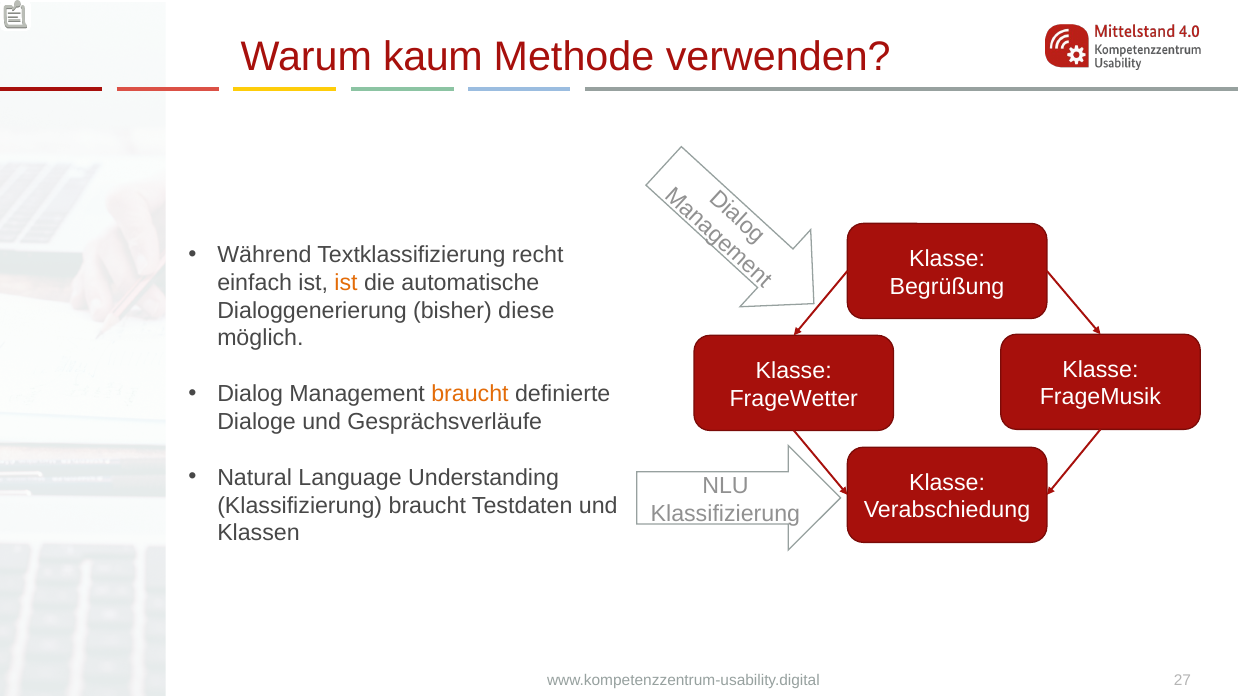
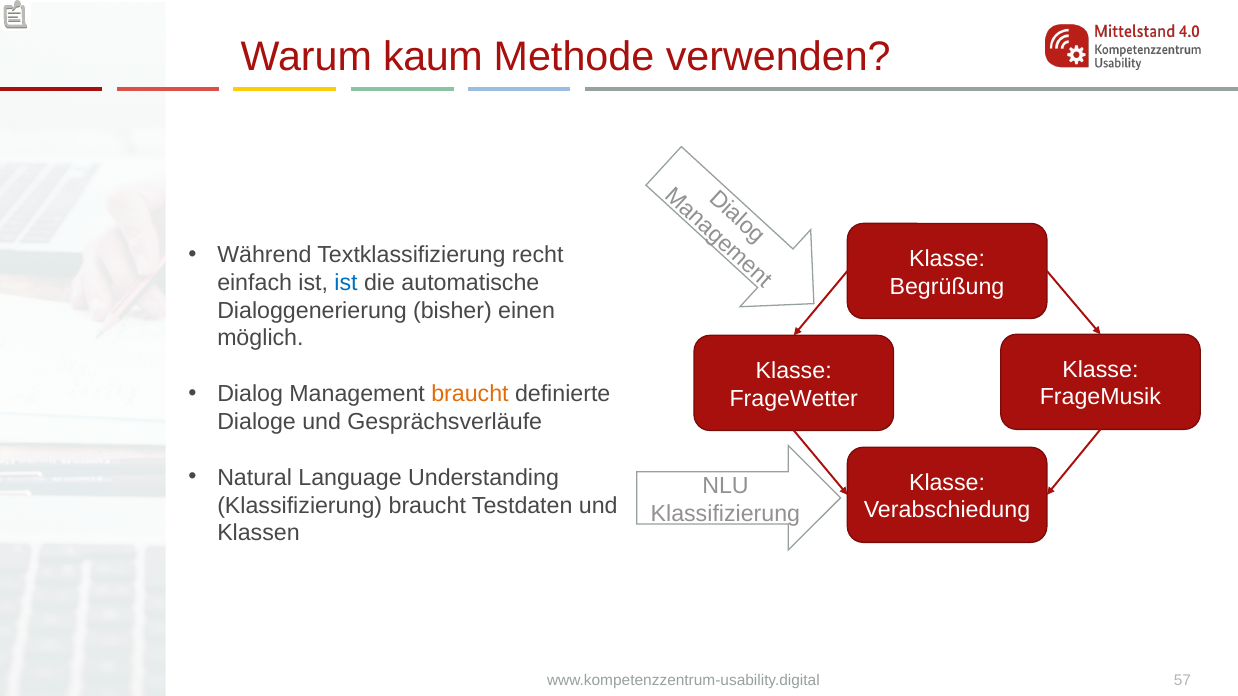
ist colour: orange -> blue (346, 283)
diese: diese -> einen (527, 311)
27: 27 -> 57 (1182, 681)
